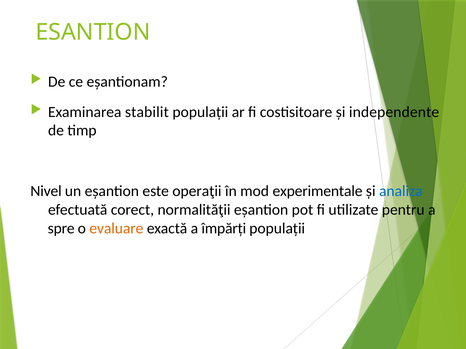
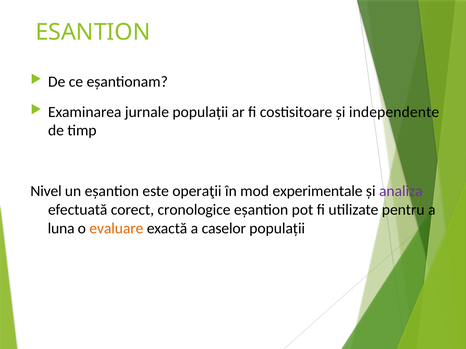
stabilit: stabilit -> jurnale (147, 112)
analiza colour: blue -> purple (401, 191)
normalităţii: normalităţii -> cronologice (194, 210)
spre: spre -> luna (61, 229)
împărți: împărți -> caselor (224, 229)
